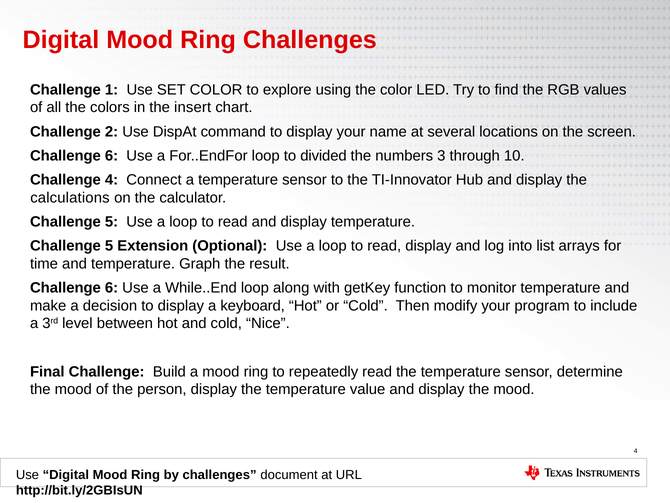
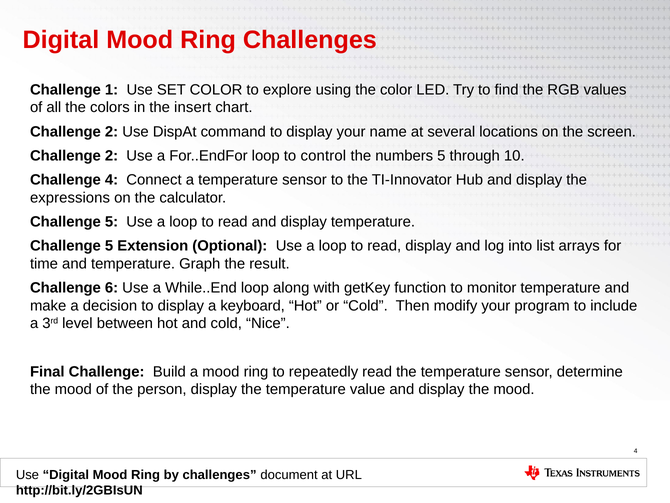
6: 6 -> 2 (112, 156)
divided: divided -> control (323, 156)
numbers 3: 3 -> 5 (441, 156)
calculations: calculations -> expressions (70, 197)
